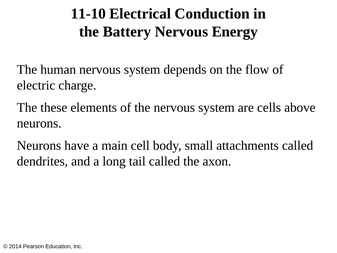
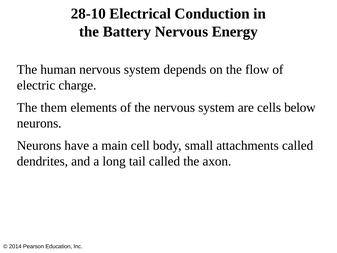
11-10: 11-10 -> 28-10 (88, 14)
these: these -> them (54, 107)
above: above -> below (300, 107)
